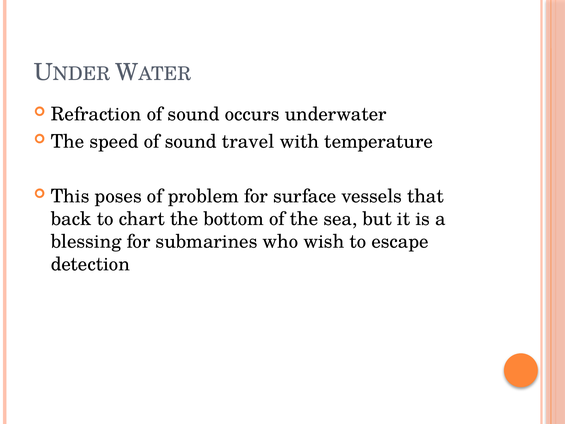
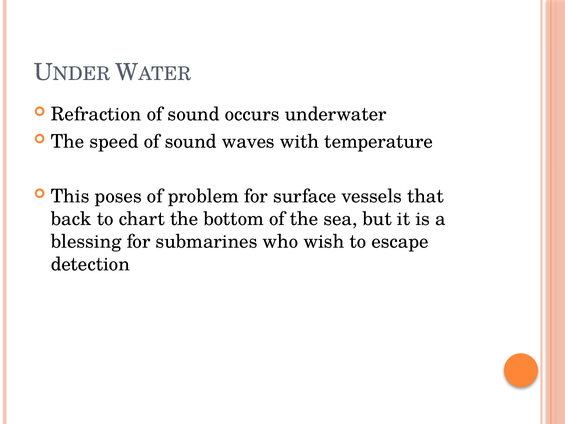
travel: travel -> waves (248, 142)
